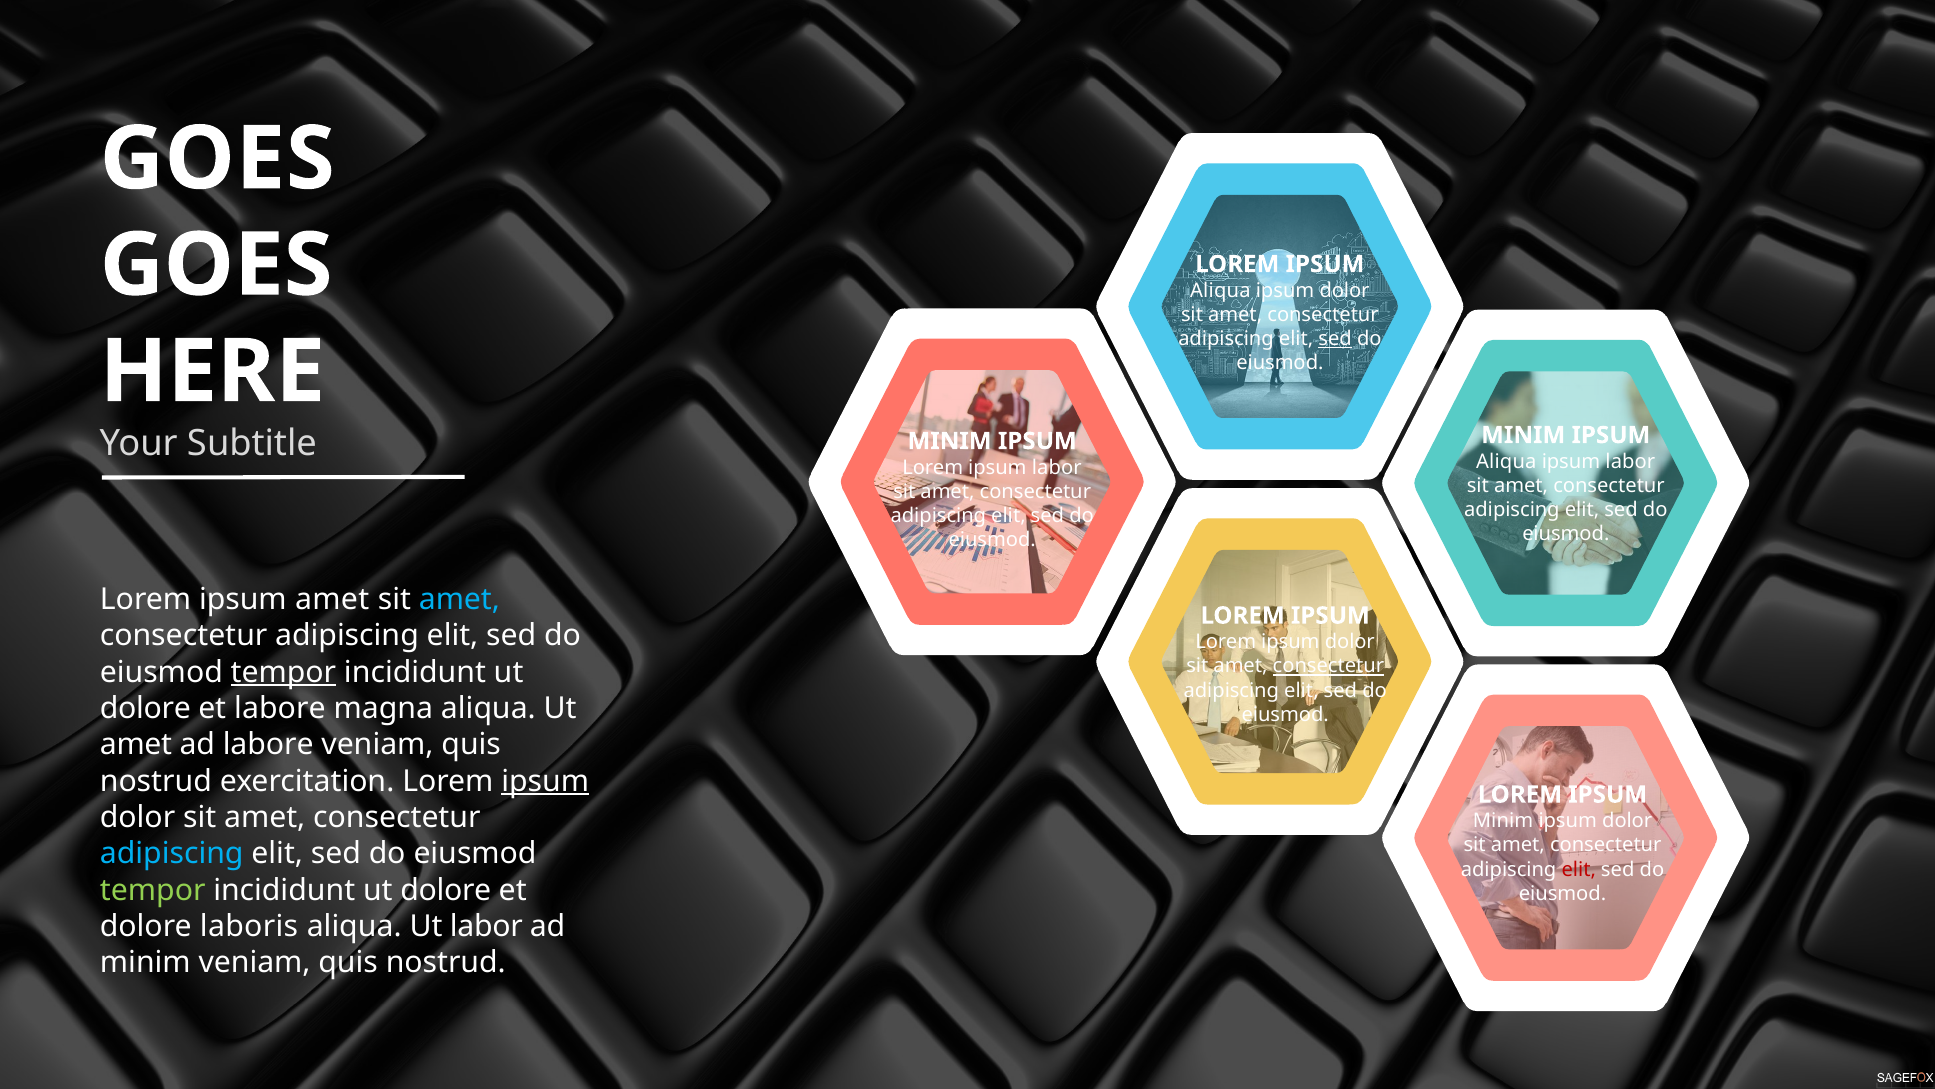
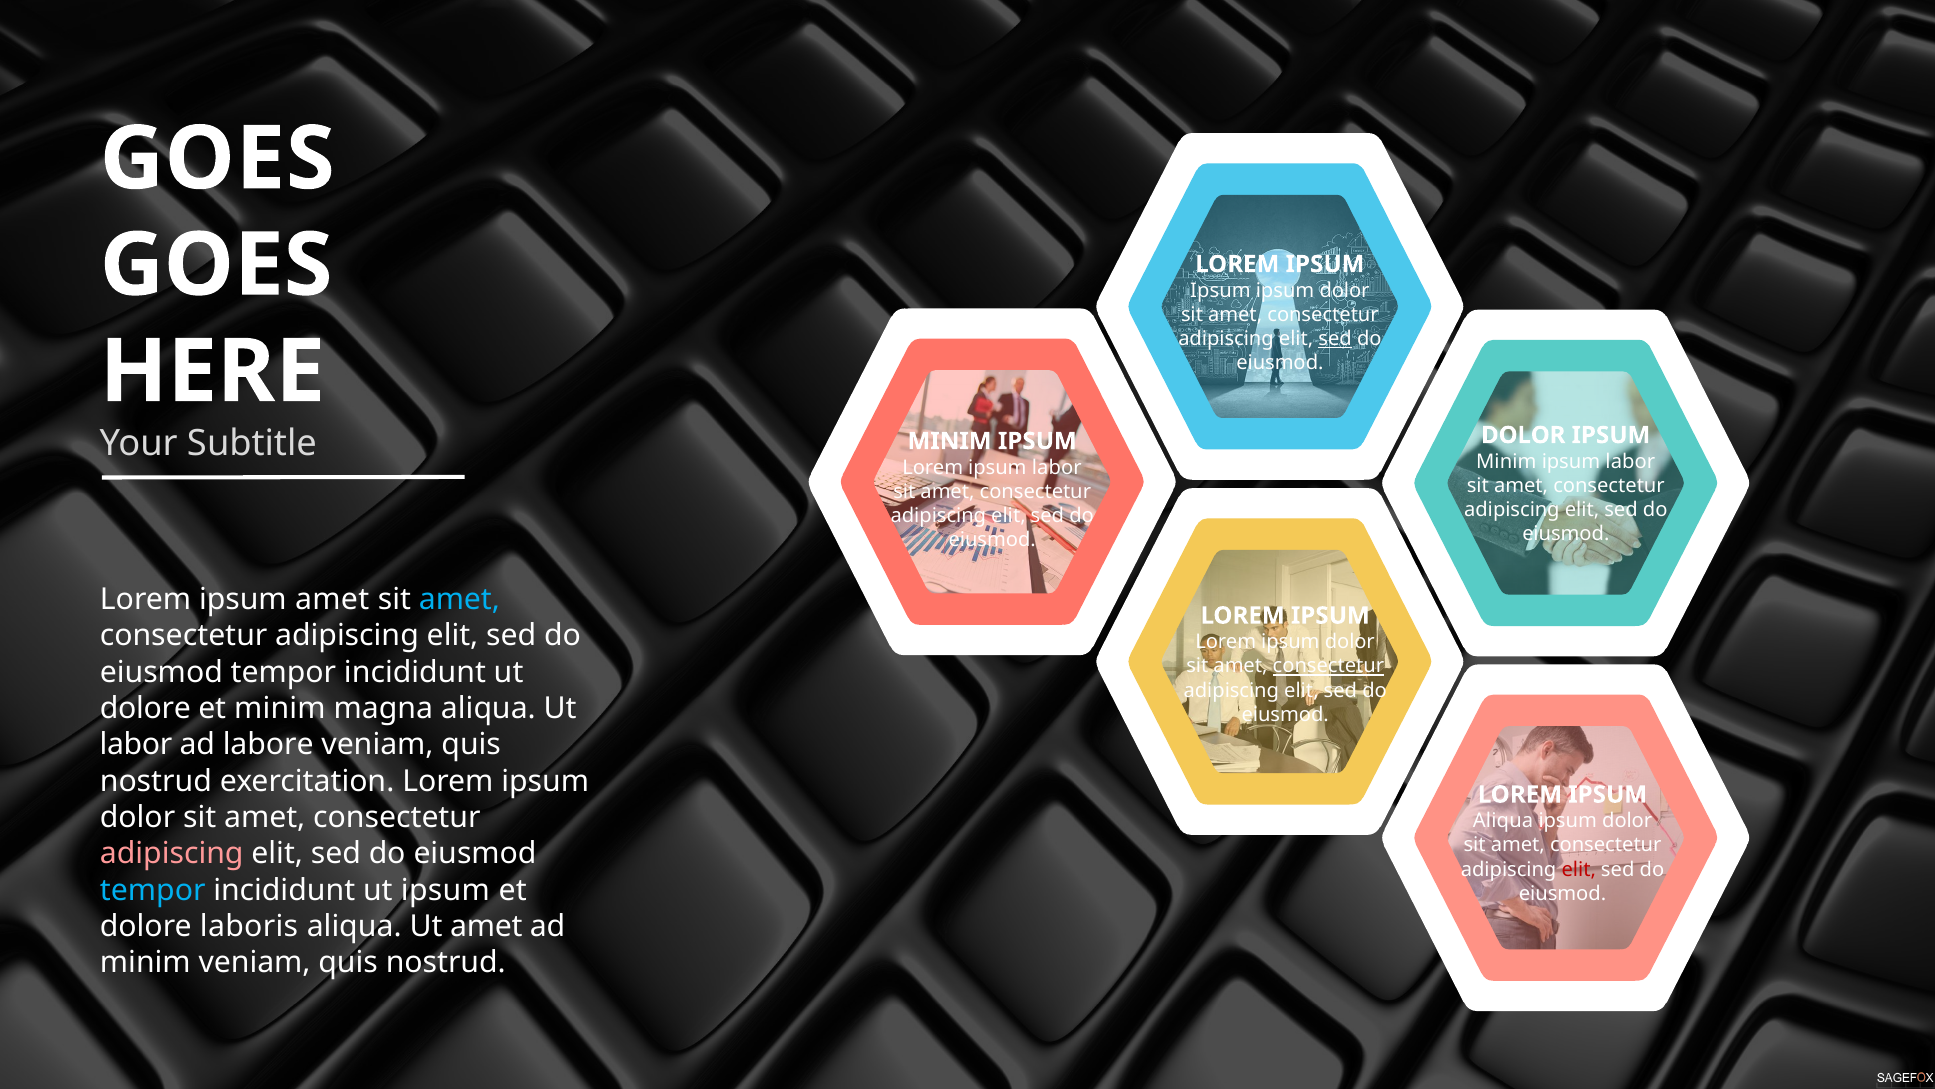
Aliqua: Aliqua -> Ipsum (1220, 290)
MINIM: MINIM -> DOLOR (1523, 435)
Aliqua: Aliqua -> Minim (1506, 461)
tempor underline: present -> none (283, 672)
et labore: labore -> minim (280, 708)
amet: amet -> labor (136, 744)
ipsum underline: present -> none (545, 781)
Minim: Minim -> Aliqua (1503, 821)
adipiscing colour: light blue -> pink (172, 853)
tempor colour: light green -> light blue (153, 890)
dolore: dolore -> ipsum (445, 890)
Ut labor: labor -> amet (486, 926)
